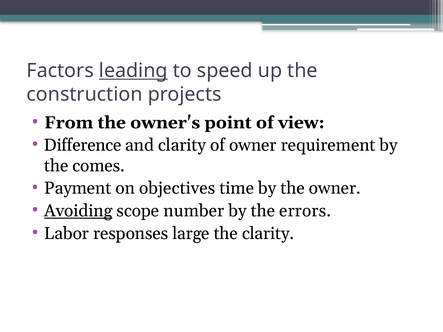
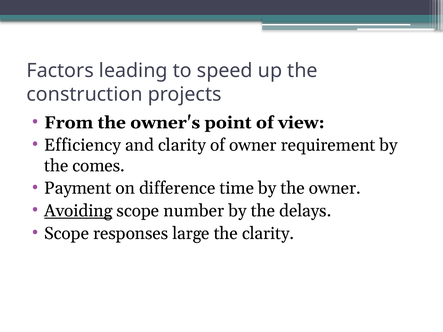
leading underline: present -> none (133, 71)
Difference: Difference -> Efficiency (83, 145)
objectives: objectives -> difference (177, 188)
errors: errors -> delays (305, 211)
Labor: Labor -> Scope (67, 234)
